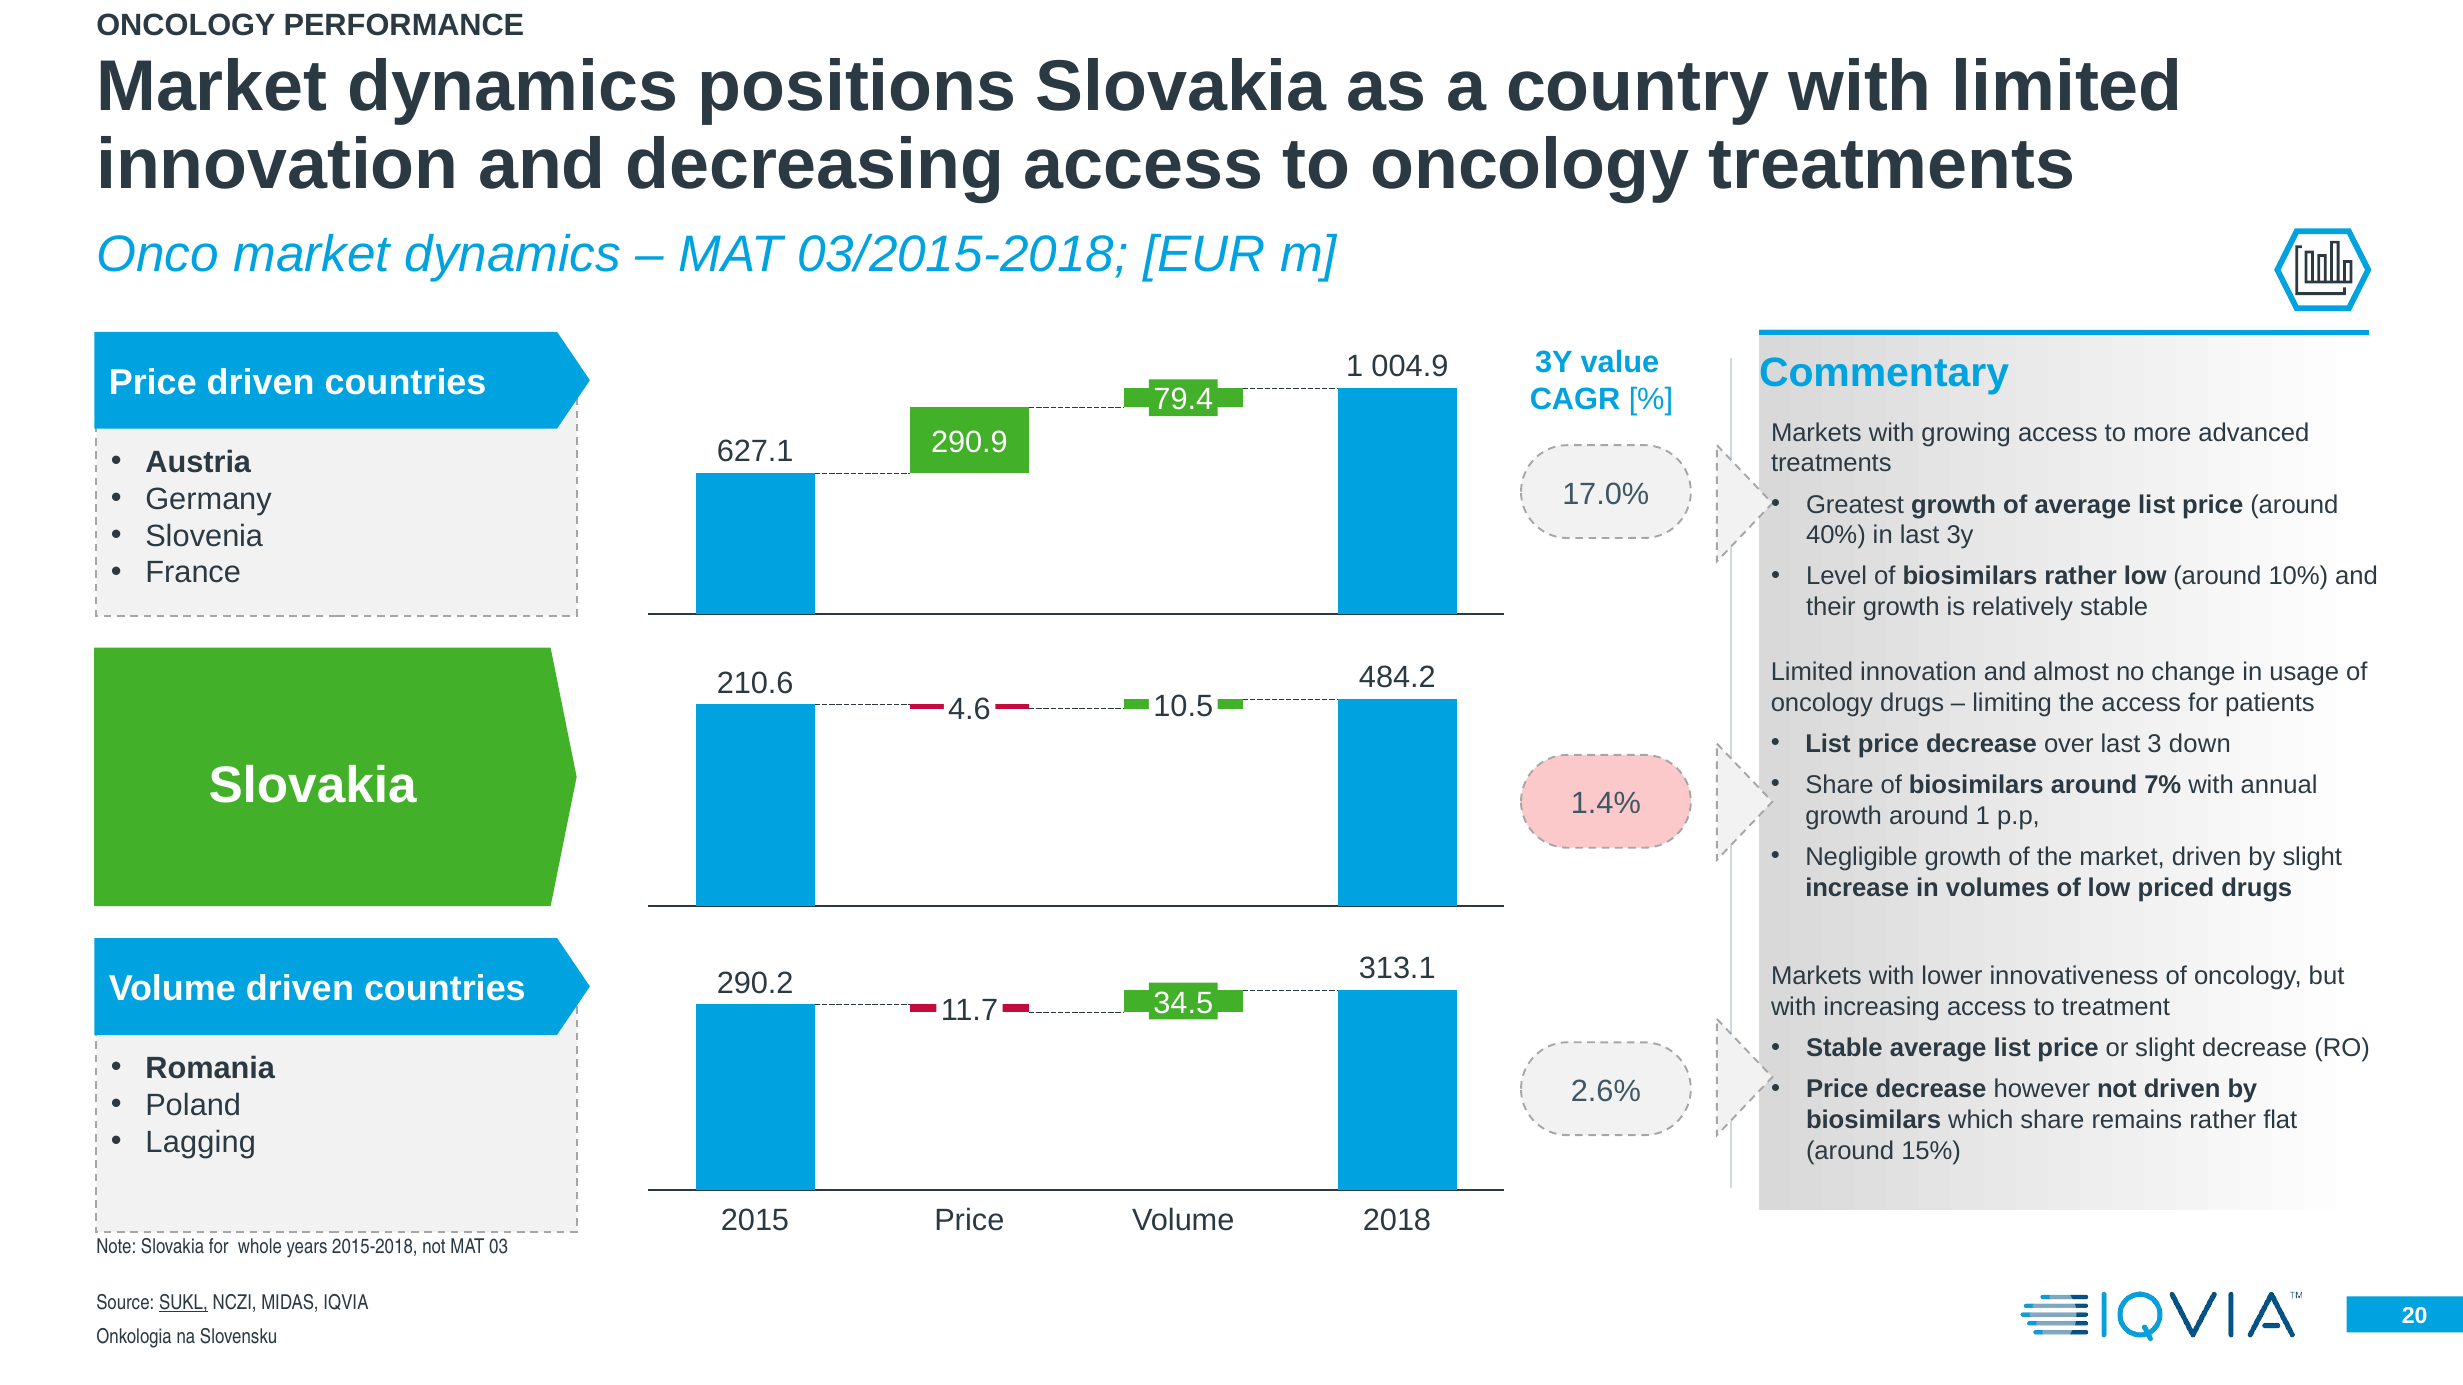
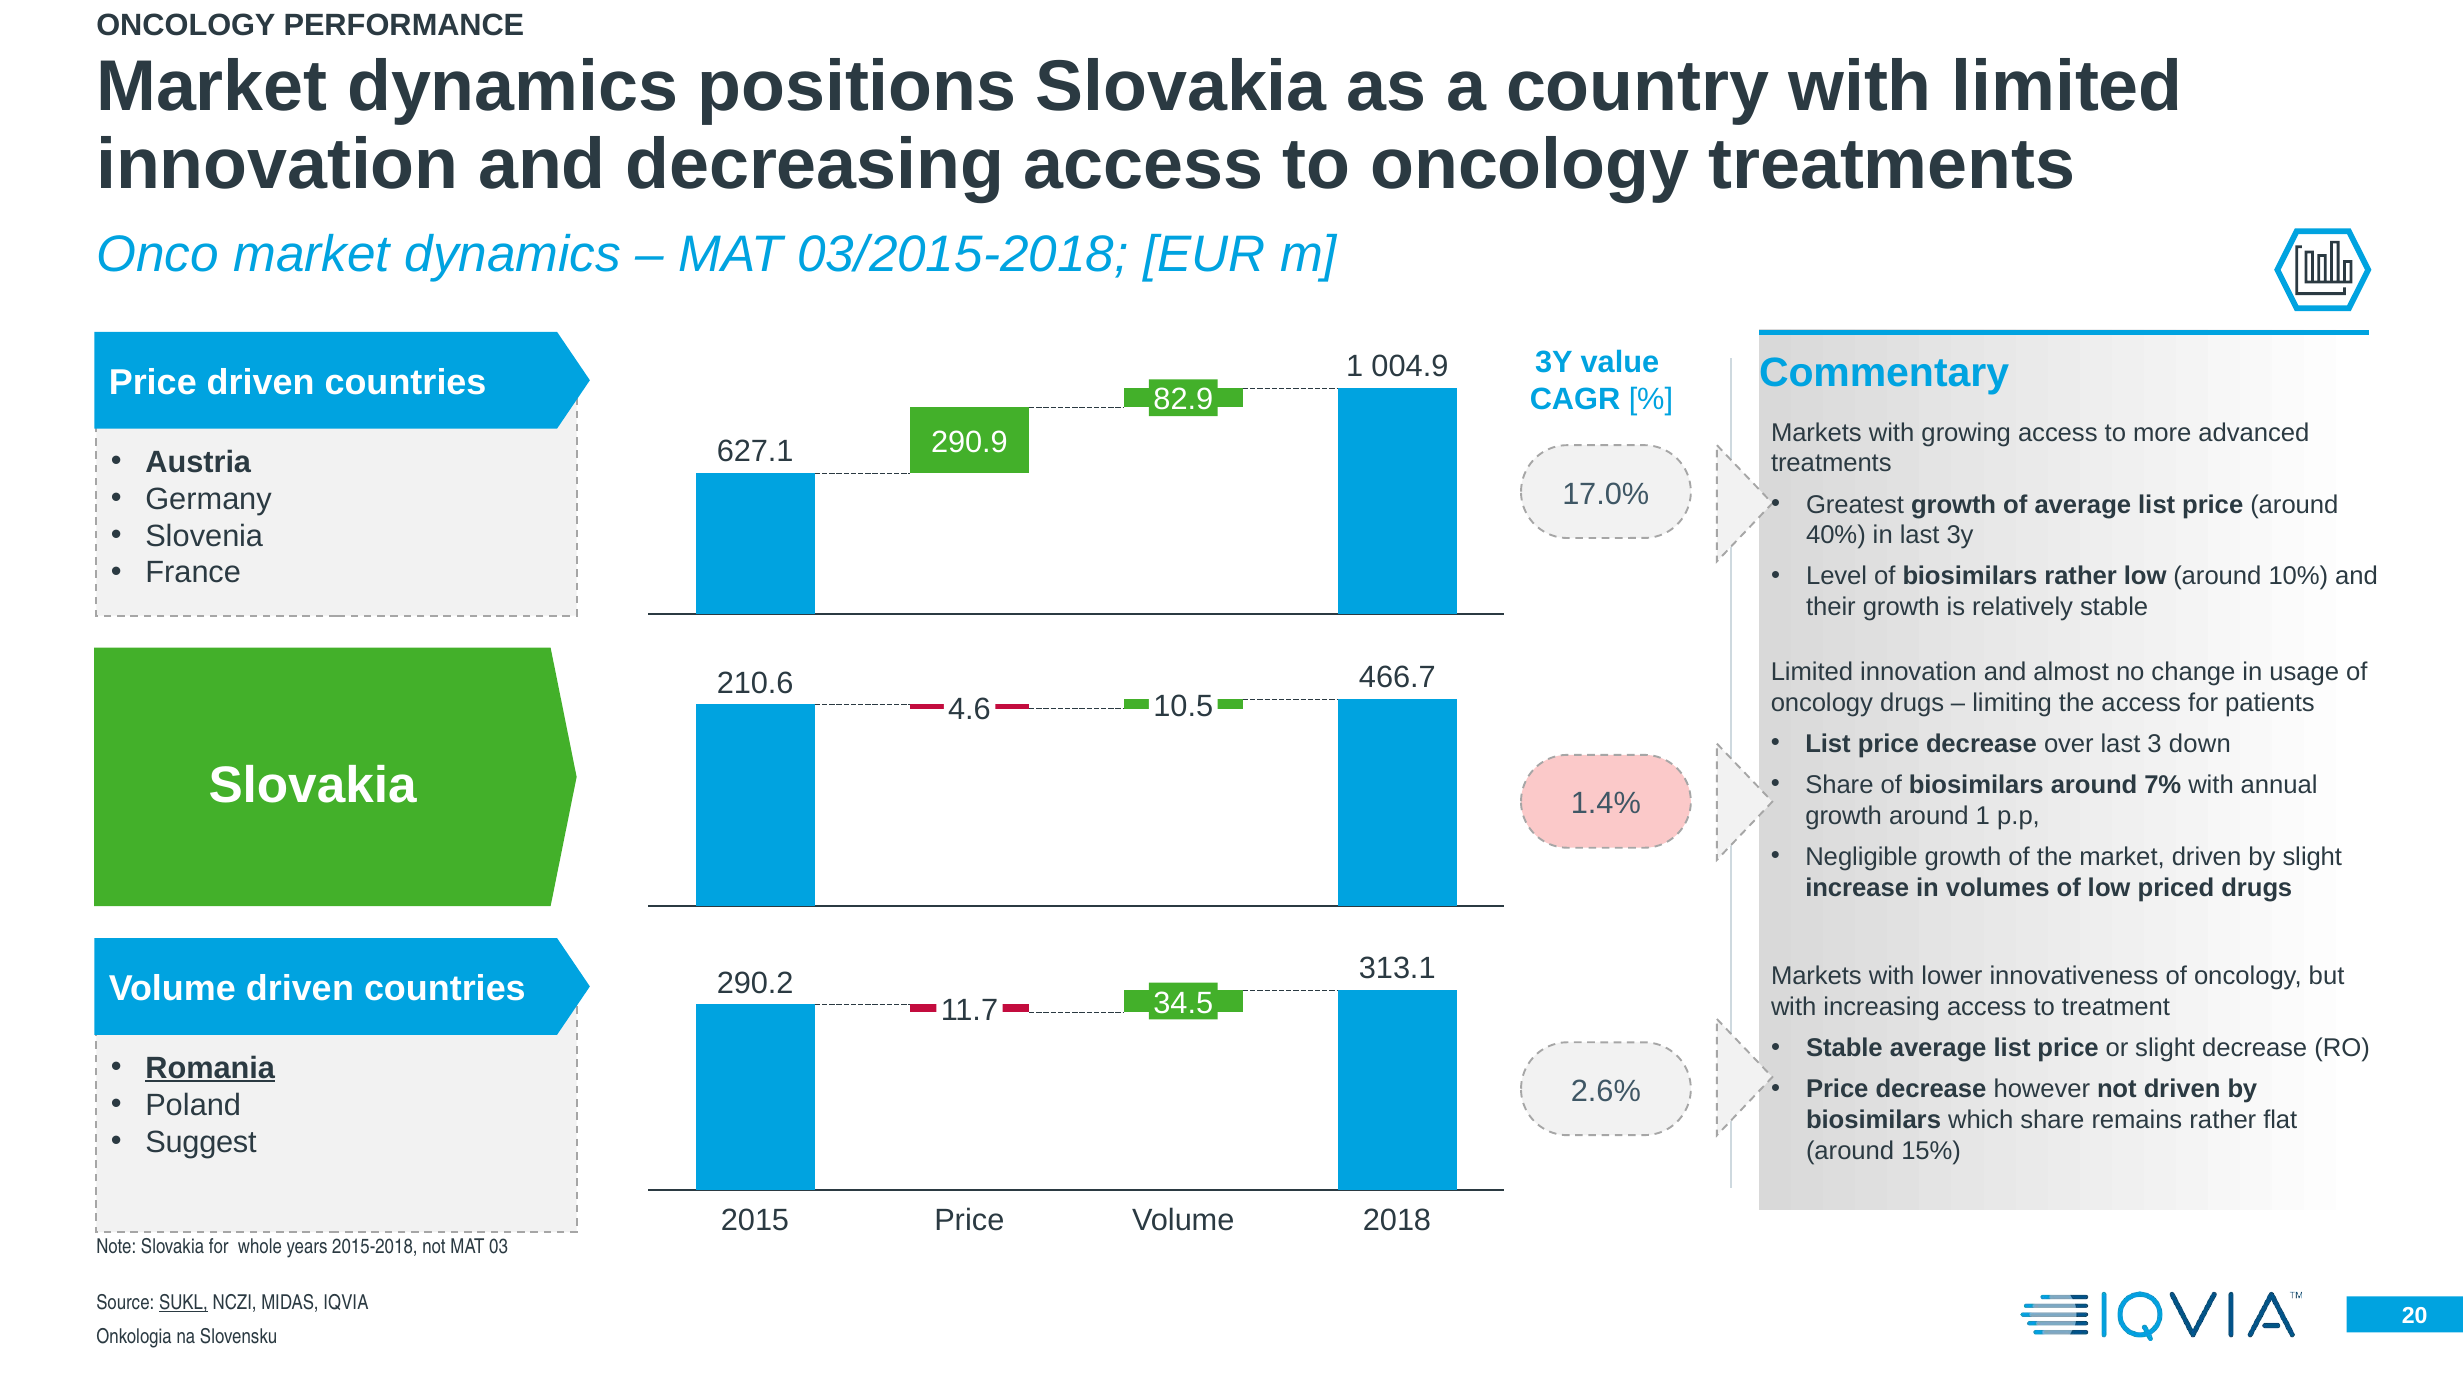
79.4: 79.4 -> 82.9 (1183, 400)
484.2: 484.2 -> 466.7 (1397, 678)
Romania underline: none -> present (210, 1069)
Lagging: Lagging -> Suggest (201, 1142)
